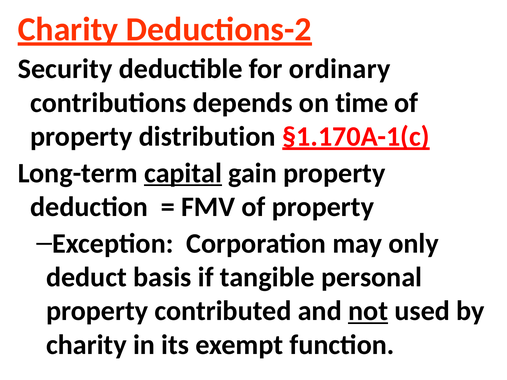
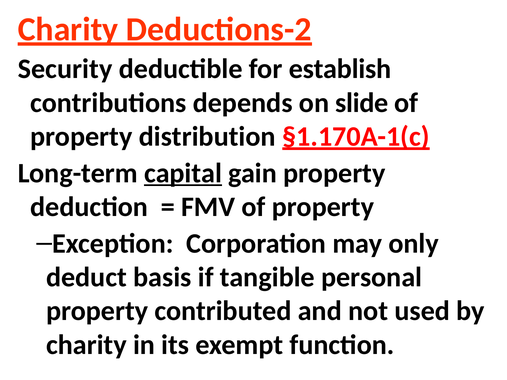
ordinary: ordinary -> establish (340, 69)
time: time -> slide (362, 103)
not underline: present -> none (368, 311)
